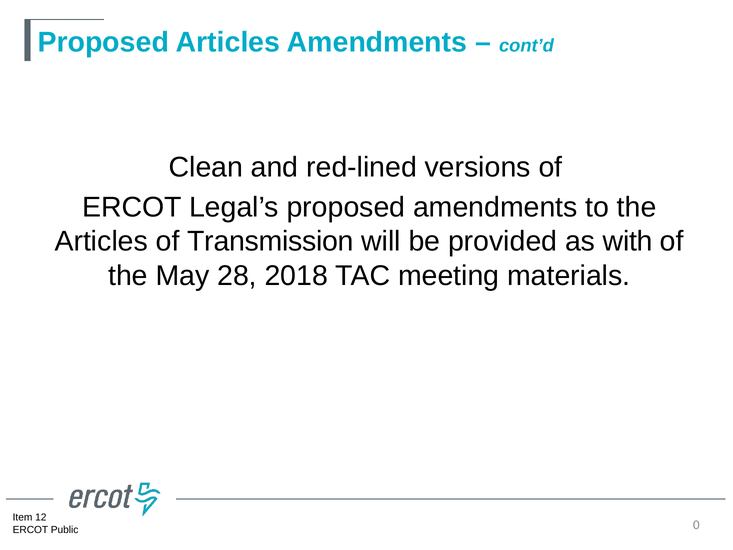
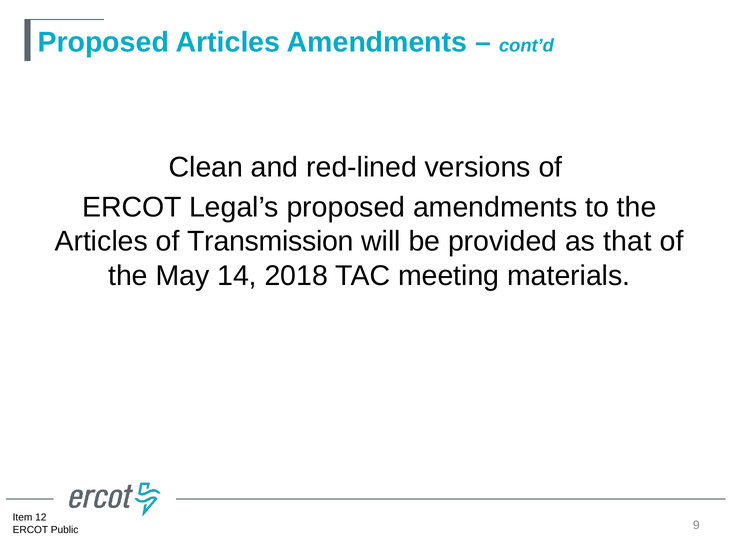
with: with -> that (627, 241)
28: 28 -> 14 (237, 276)
0: 0 -> 9 (696, 525)
